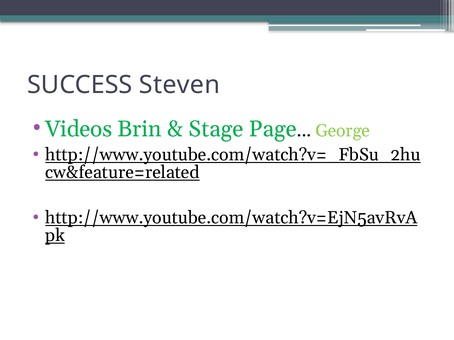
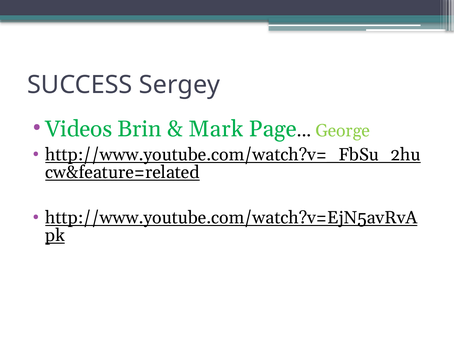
Steven: Steven -> Sergey (180, 85)
Stage: Stage -> Mark (216, 129)
